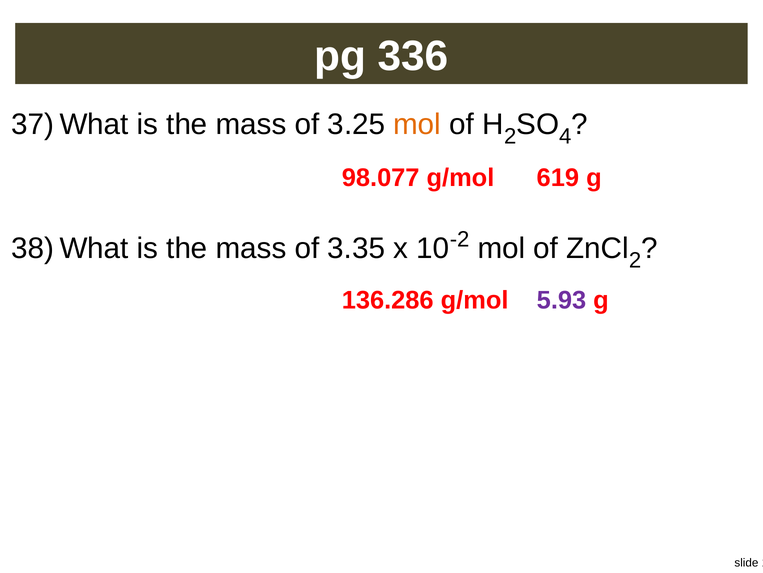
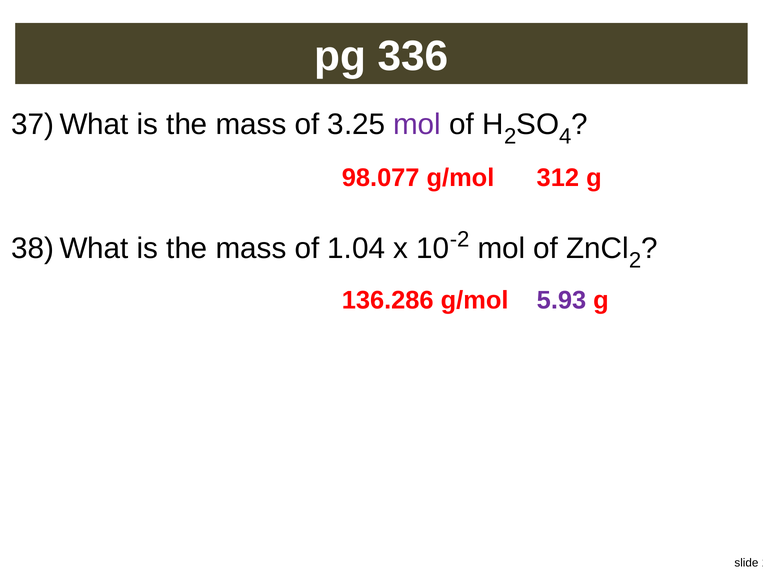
mol colour: orange -> purple (417, 124)
619: 619 -> 312 (558, 178)
3.35: 3.35 -> 1.04 (356, 248)
